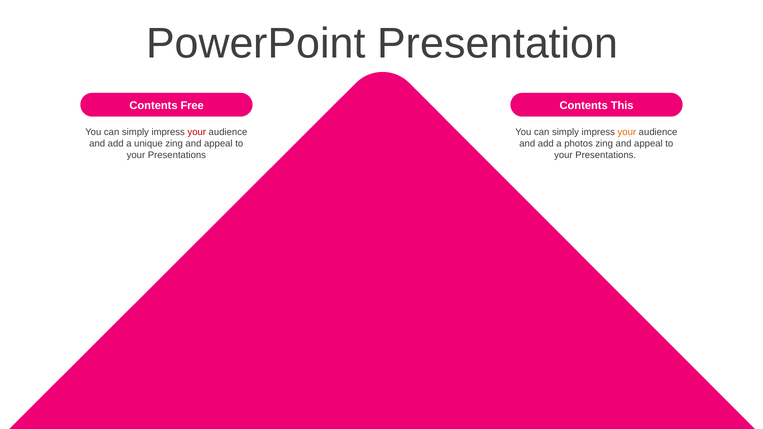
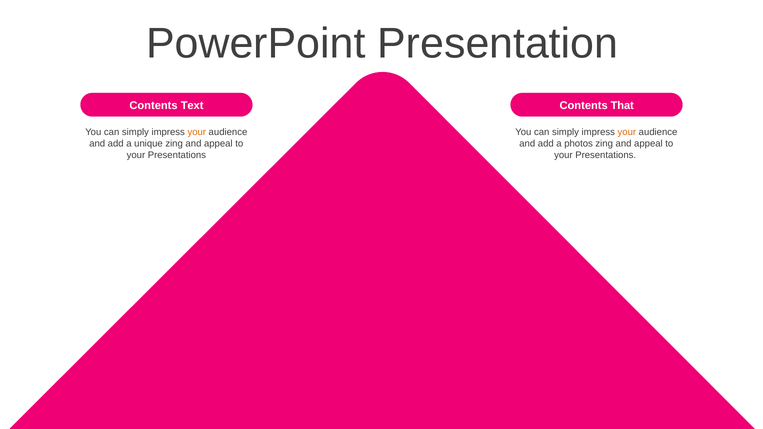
Free: Free -> Text (192, 105)
This: This -> That (622, 105)
your colour: red -> orange (197, 132)
